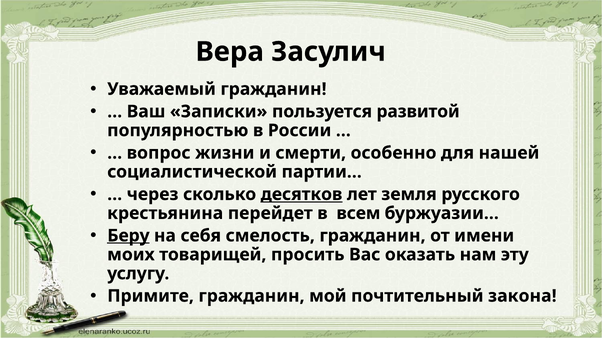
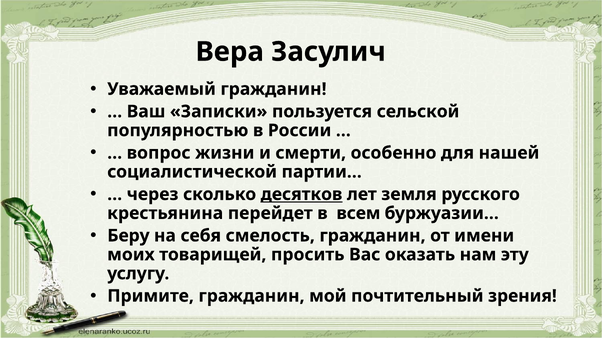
развитой: развитой -> сельской (418, 112)
Беру underline: present -> none (128, 236)
закона: закона -> зрения (522, 296)
